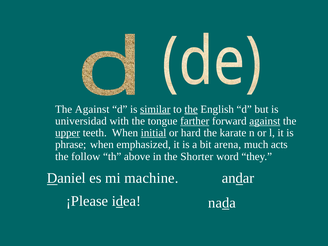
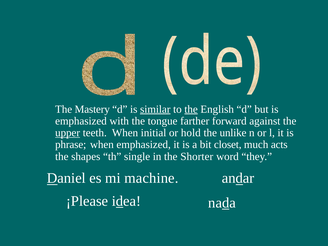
The Against: Against -> Mastery (92, 109)
universidad: universidad -> emphasized (81, 121)
farther underline: present -> none (195, 121)
against underline: present -> none (265, 121)
initial underline: present -> none (154, 133)
hard: hard -> hold (191, 133)
karate: karate -> unlike (233, 133)
arena: arena -> closet (228, 145)
follow: follow -> shapes (86, 156)
above: above -> single (137, 156)
